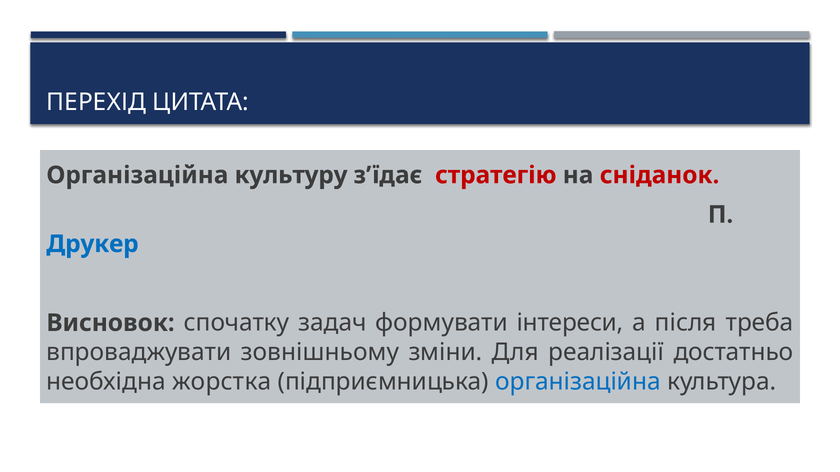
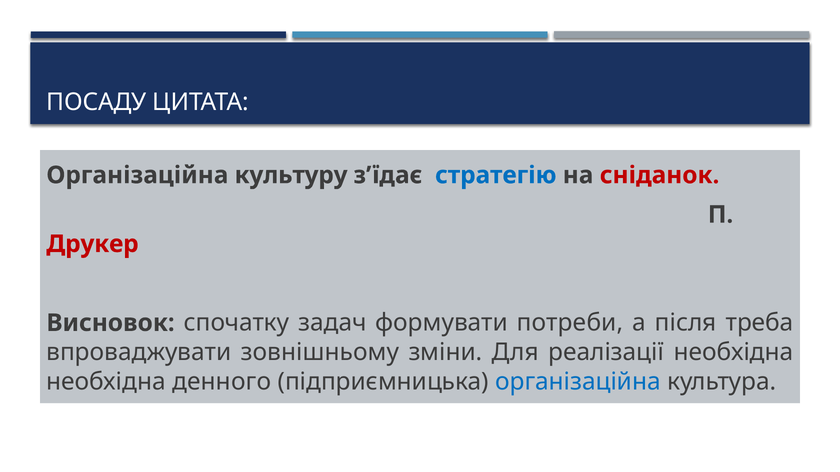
ПЕРЕХІД: ПЕРЕХІД -> ПОСАДУ (96, 102)
стратегію colour: red -> blue (496, 175)
Друкер colour: blue -> red (92, 244)
інтереси: інтереси -> потреби (570, 323)
реалізації достатньо: достатньо -> необхідна (733, 353)
жорстка: жорстка -> денного (222, 382)
